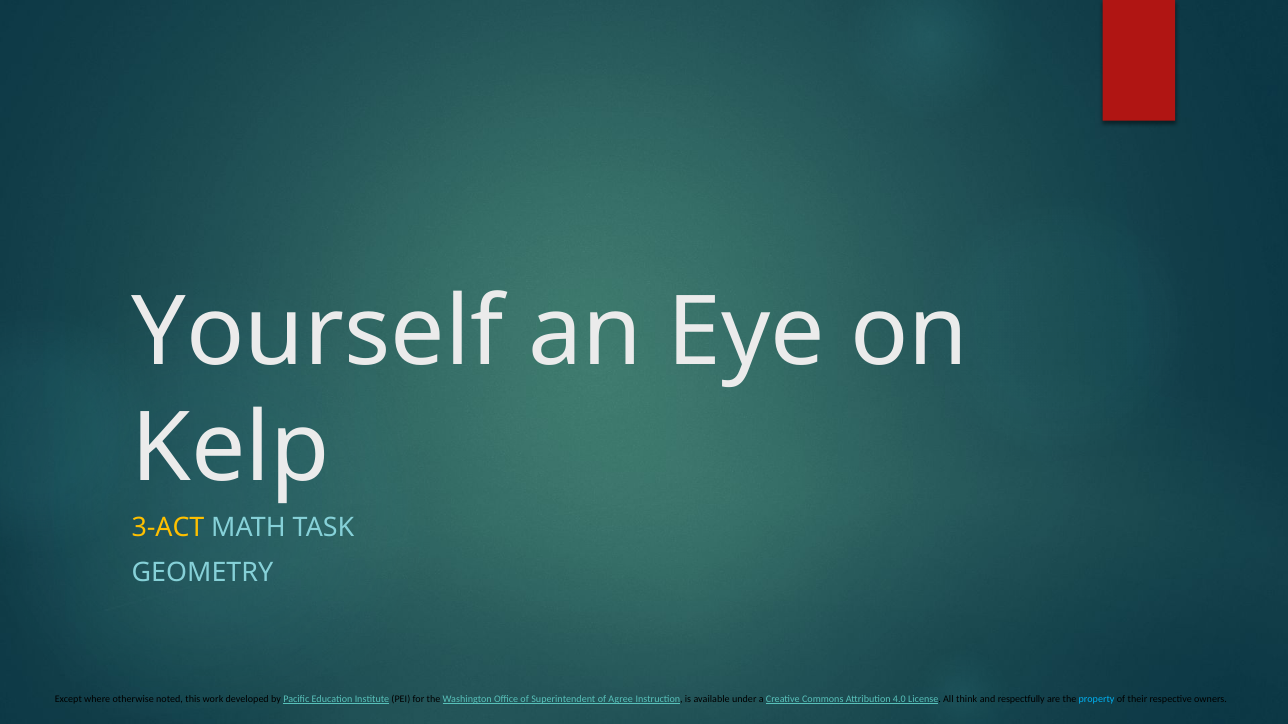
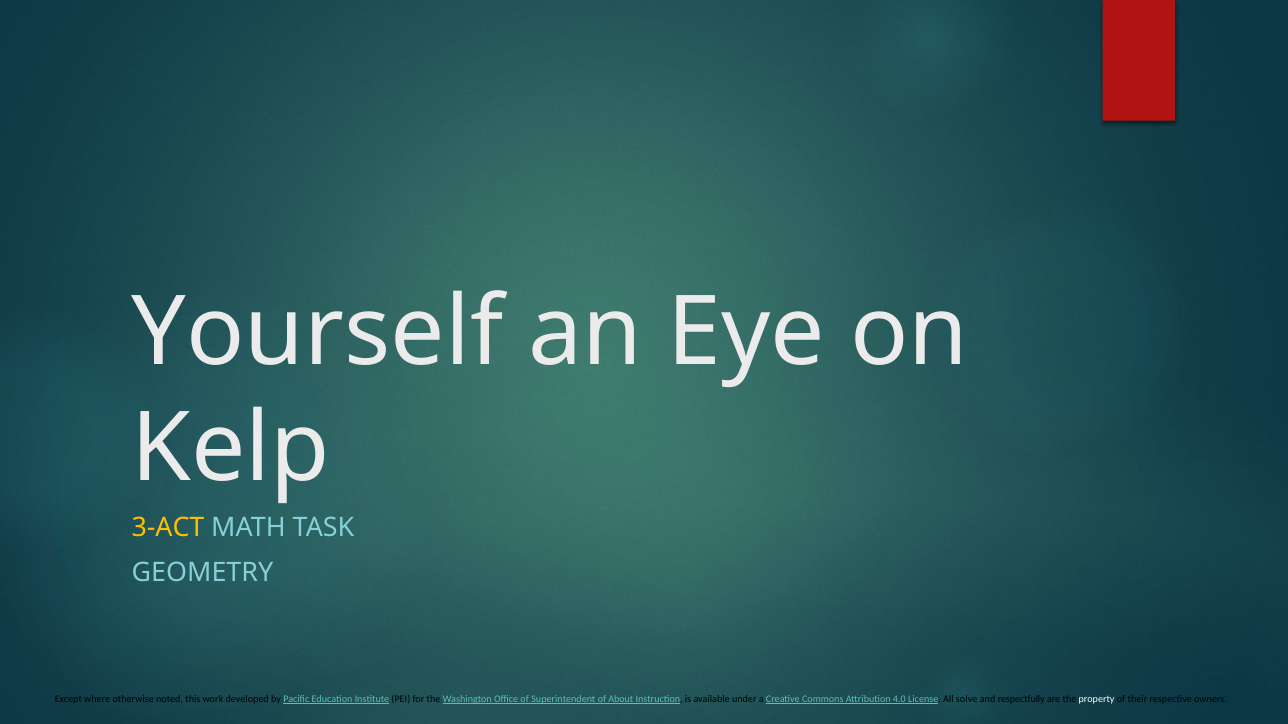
Agree: Agree -> About (621, 699)
think: think -> solve (967, 699)
property colour: light blue -> white (1097, 699)
